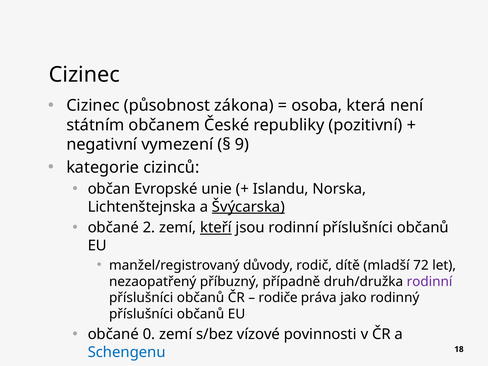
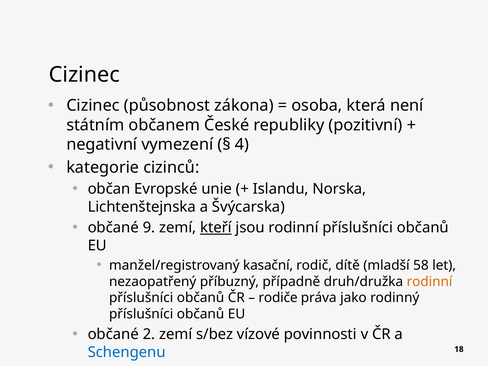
9: 9 -> 4 (242, 145)
Švýcarska underline: present -> none (248, 207)
2: 2 -> 9 (149, 228)
důvody: důvody -> kasační (268, 265)
72: 72 -> 58 (421, 265)
rodinní colour: purple -> orange (430, 282)
0: 0 -> 2 (149, 334)
